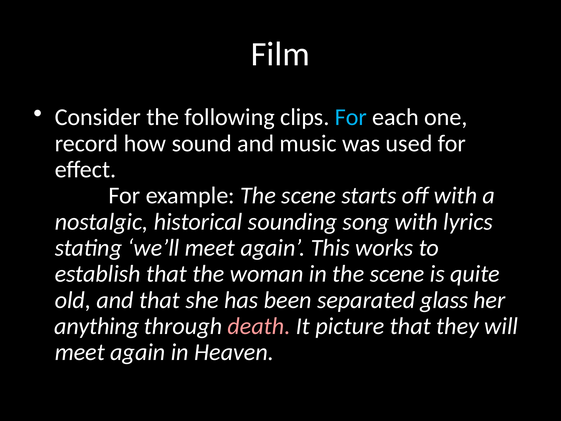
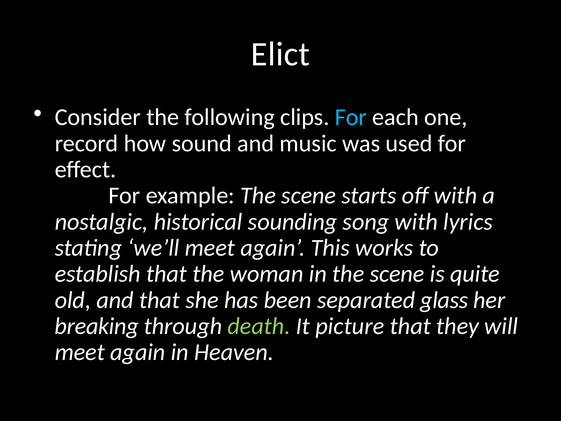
Film: Film -> Elict (280, 54)
anything: anything -> breaking (97, 326)
death colour: pink -> light green (259, 326)
